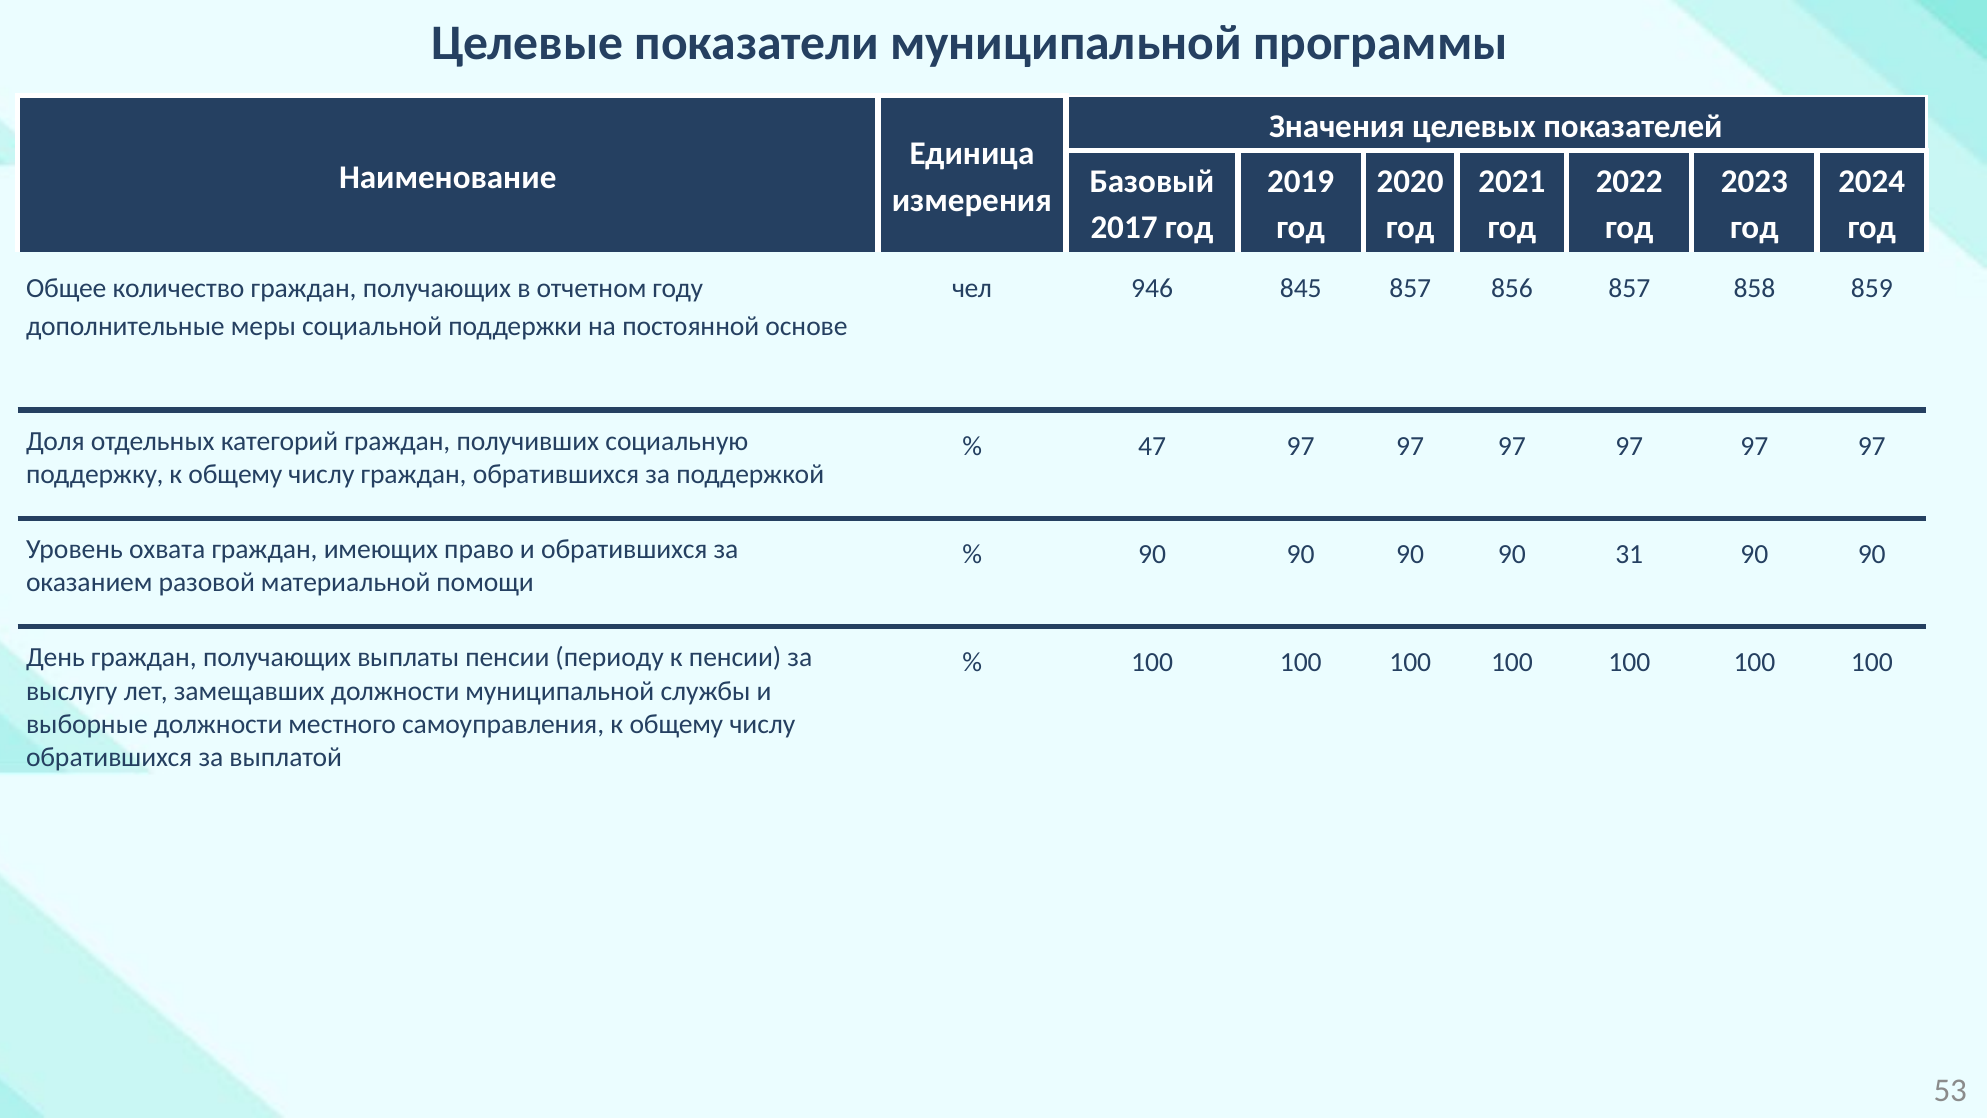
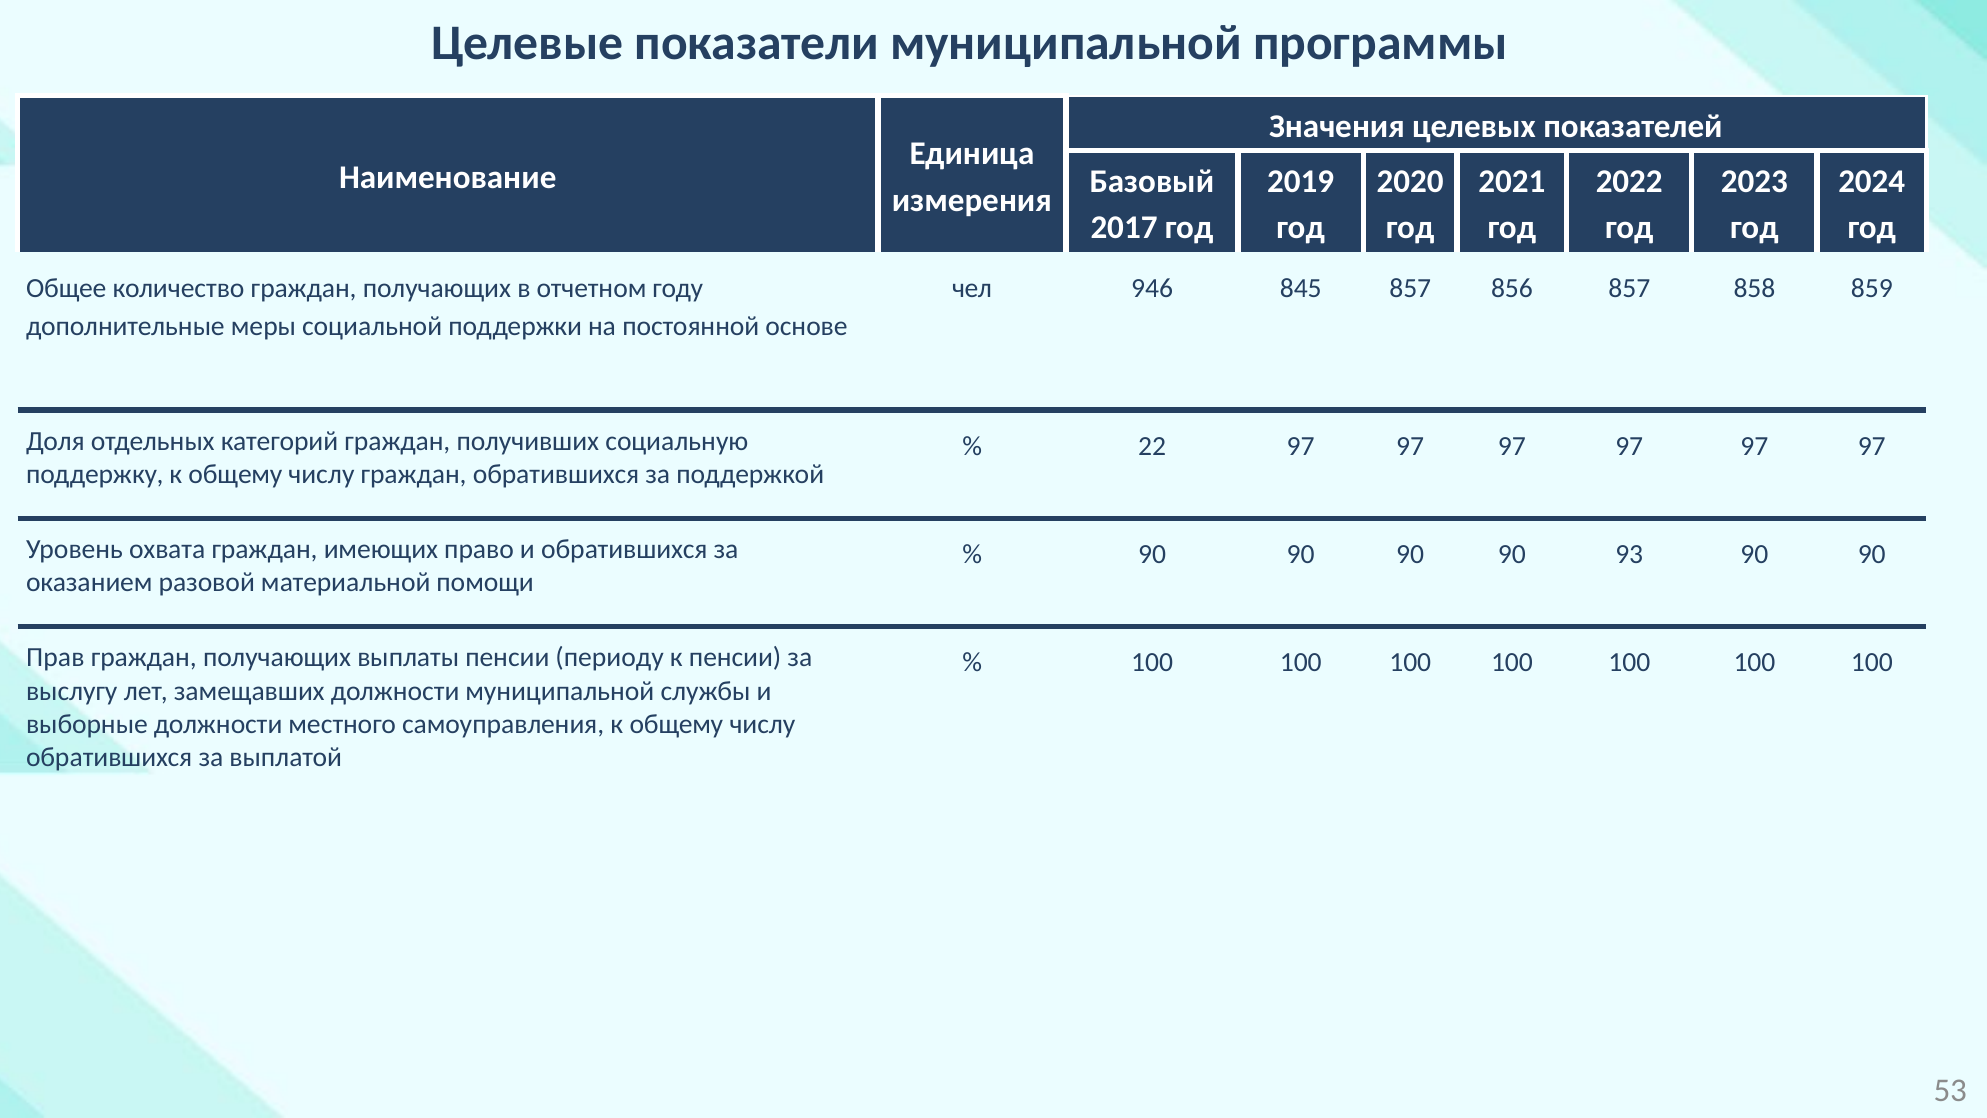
47: 47 -> 22 (1152, 446)
31: 31 -> 93 (1629, 554)
День: День -> Прав (55, 657)
